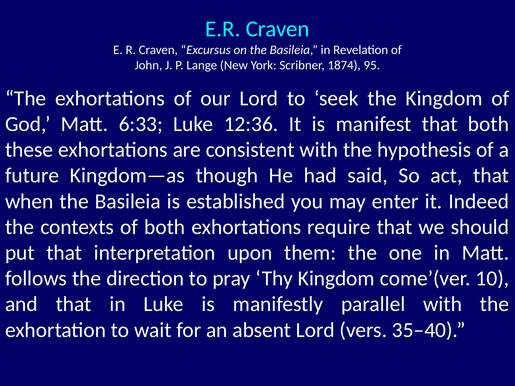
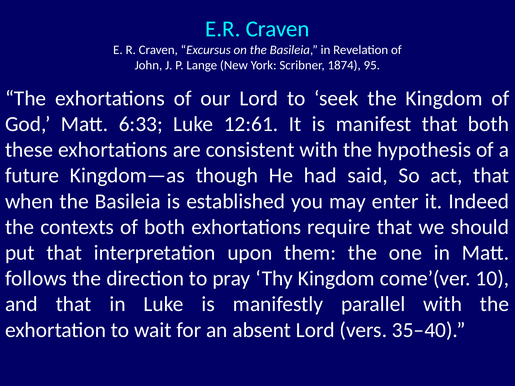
12:36: 12:36 -> 12:61 (251, 124)
